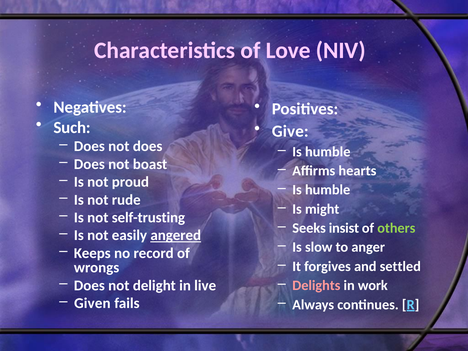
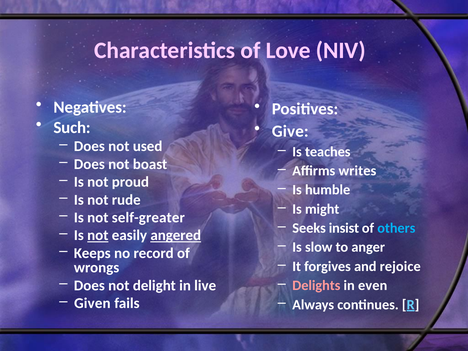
not does: does -> used (148, 146)
humble: humble -> teaches (328, 152)
hearts: hearts -> writes (357, 171)
self-trusting: self-trusting -> self-greater (148, 218)
others colour: light green -> light blue (396, 228)
not underline: none -> present (98, 235)
settled: settled -> rejoice (400, 266)
work: work -> even (373, 285)
